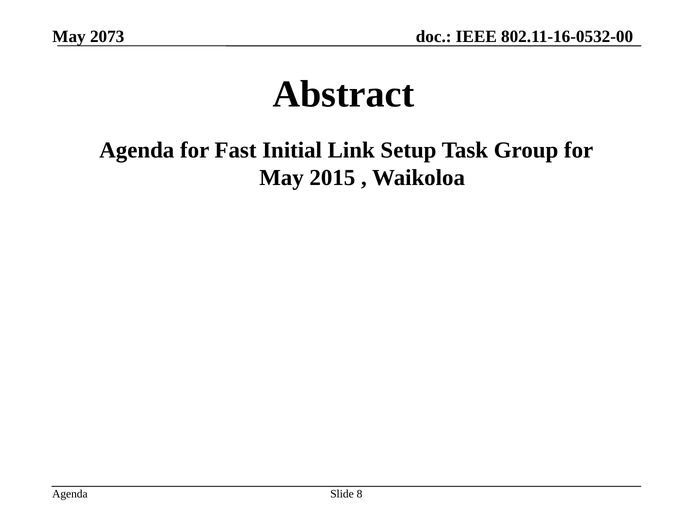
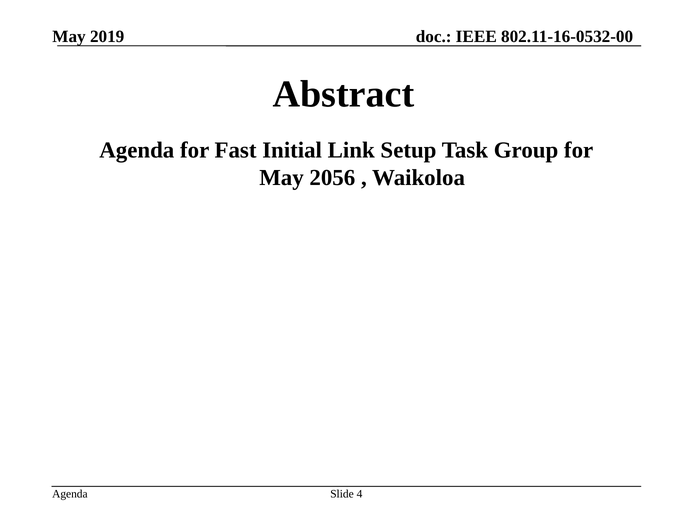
2073: 2073 -> 2019 (107, 37)
2015: 2015 -> 2056 (332, 178)
8: 8 -> 4 (360, 494)
